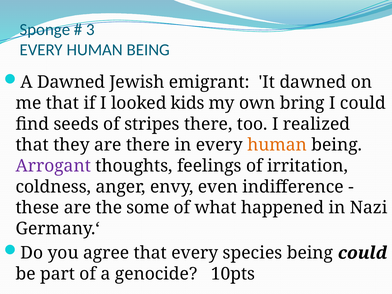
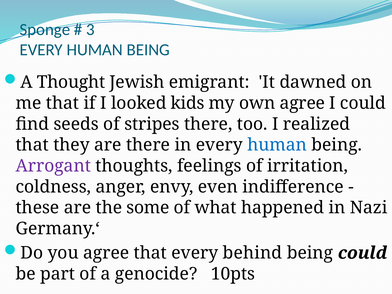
A Dawned: Dawned -> Thought (71, 82)
own bring: bring -> agree (302, 103)
human colour: orange -> blue (277, 145)
species: species -> behind (252, 253)
